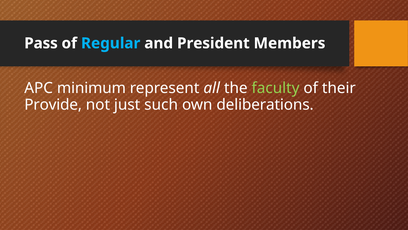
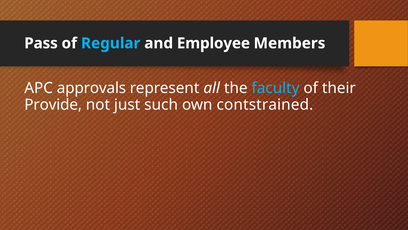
President: President -> Employee (213, 43)
minimum: minimum -> approvals (91, 88)
faculty colour: light green -> light blue (276, 88)
deliberations: deliberations -> contstrained (265, 104)
